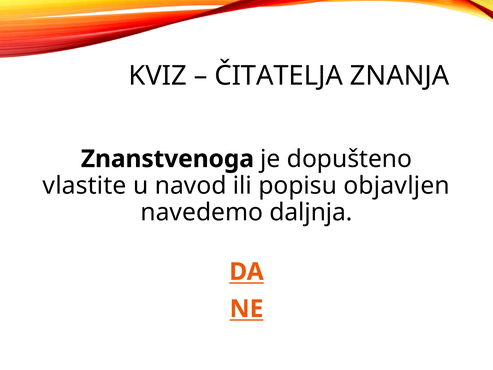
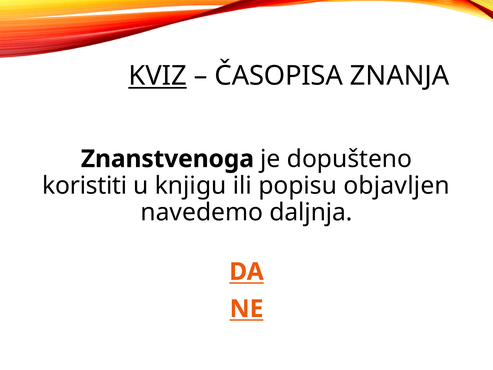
KVIZ underline: none -> present (158, 76)
ČITATELJA: ČITATELJA -> ČASOPISA (279, 76)
vlastite: vlastite -> koristiti (85, 185)
navod: navod -> knjigu (191, 185)
